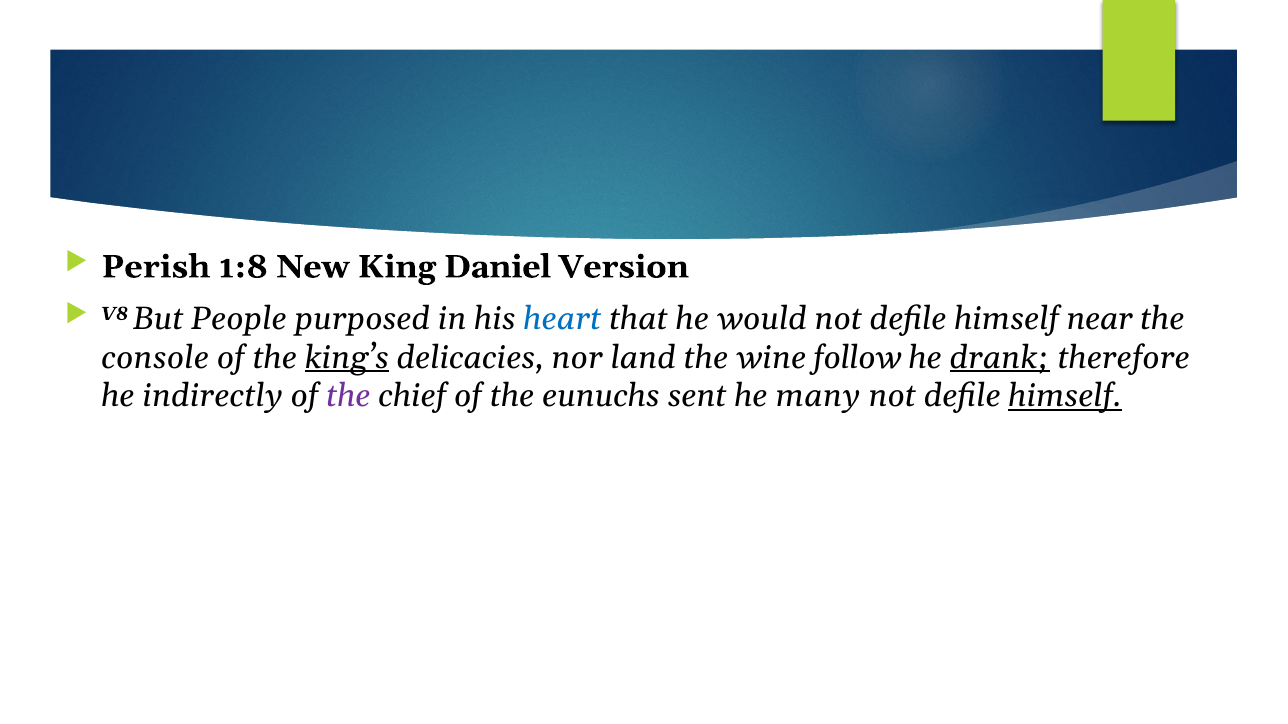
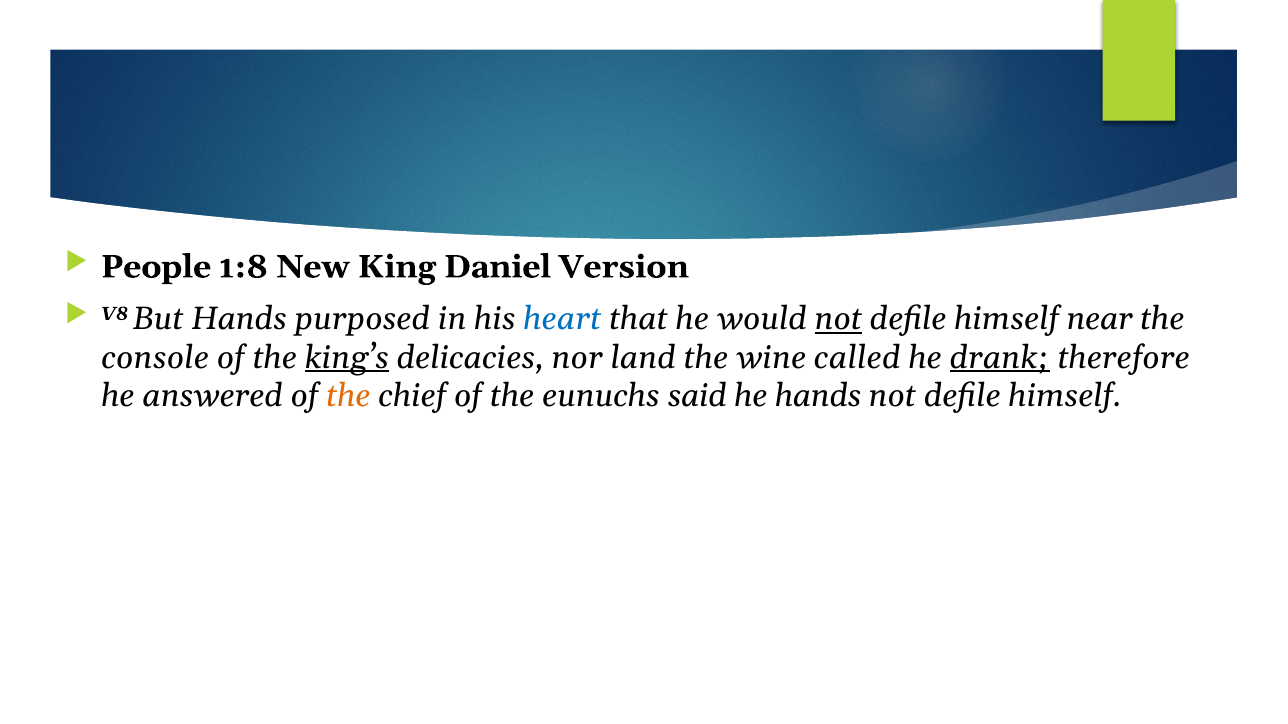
Perish: Perish -> People (156, 267)
But People: People -> Hands (239, 319)
not underline: none -> present (838, 319)
follow: follow -> called (857, 358)
indirectly: indirectly -> answered (213, 396)
the colour: purple -> orange (348, 396)
sent: sent -> said (697, 396)
he many: many -> hands (818, 396)
himself underline: present -> none (1065, 396)
